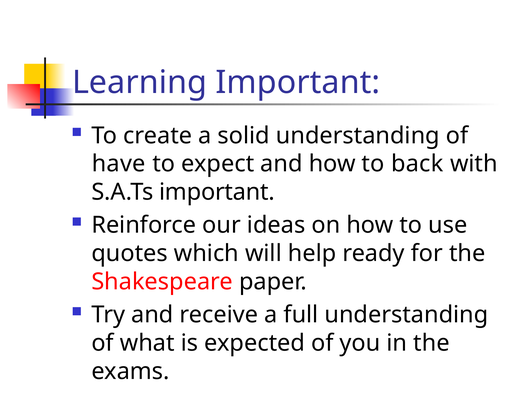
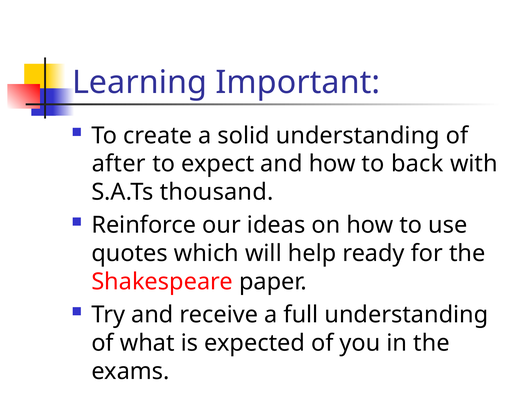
have: have -> after (119, 164)
S.A.Ts important: important -> thousand (217, 192)
